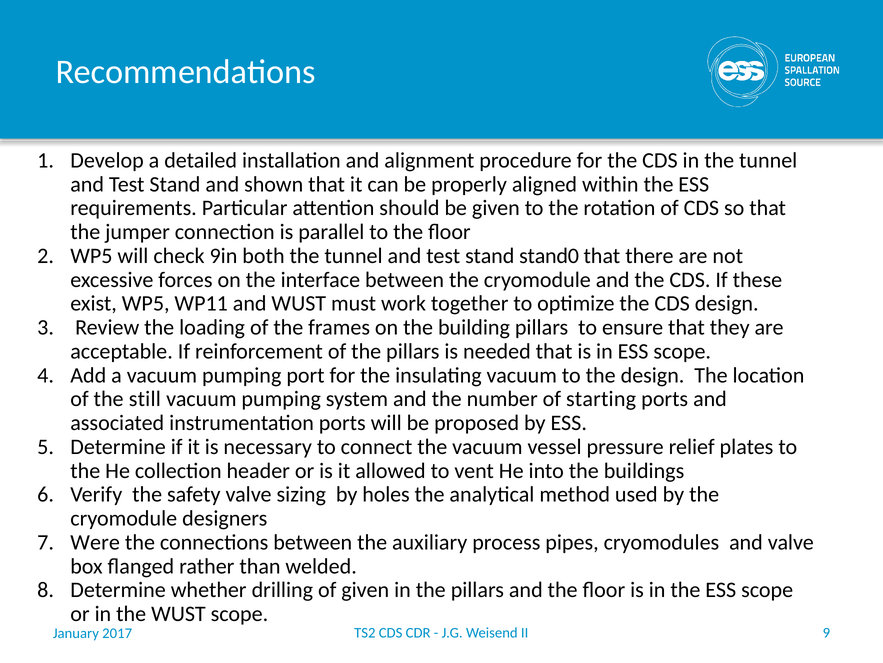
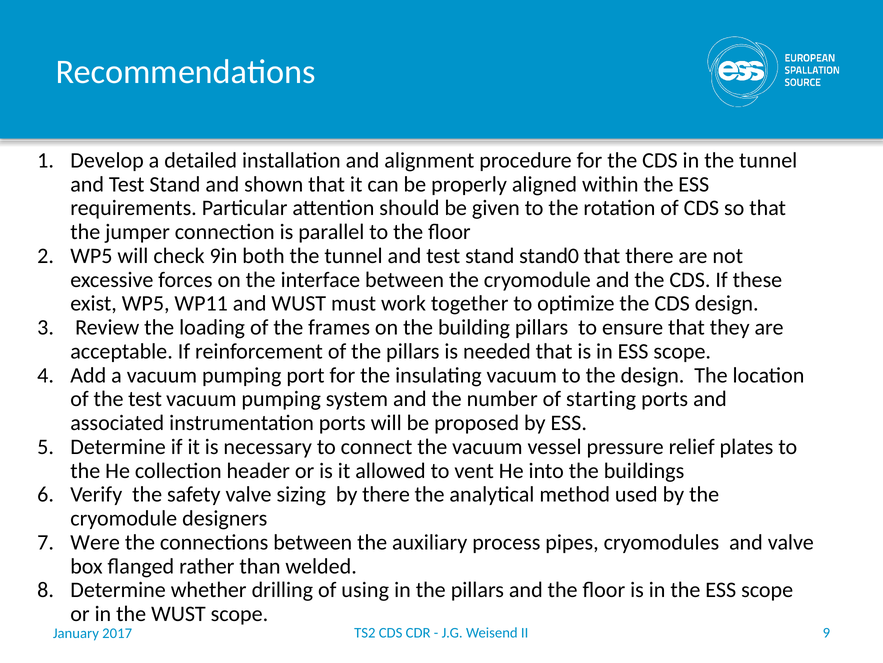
the still: still -> test (145, 399)
by holes: holes -> there (386, 494)
of given: given -> using (365, 590)
